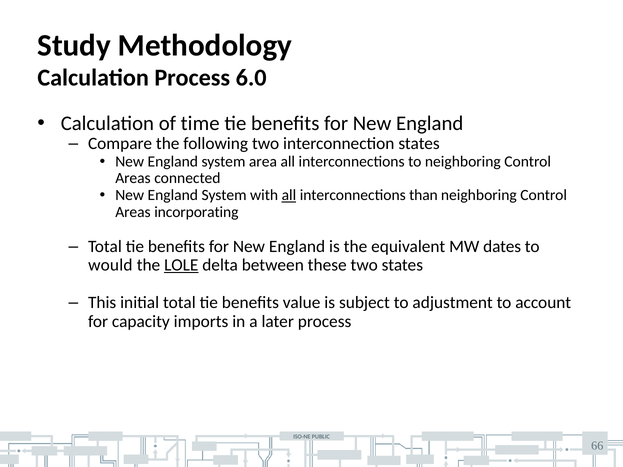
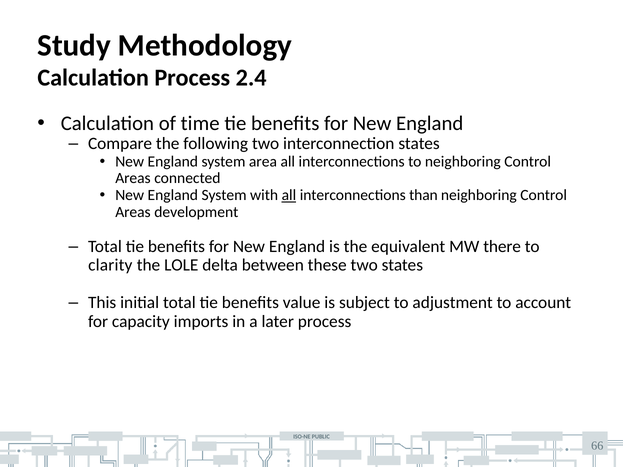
6.0: 6.0 -> 2.4 (251, 78)
incorporating: incorporating -> development (196, 212)
dates: dates -> there (502, 247)
would: would -> clarity (110, 265)
LOLE underline: present -> none (181, 265)
